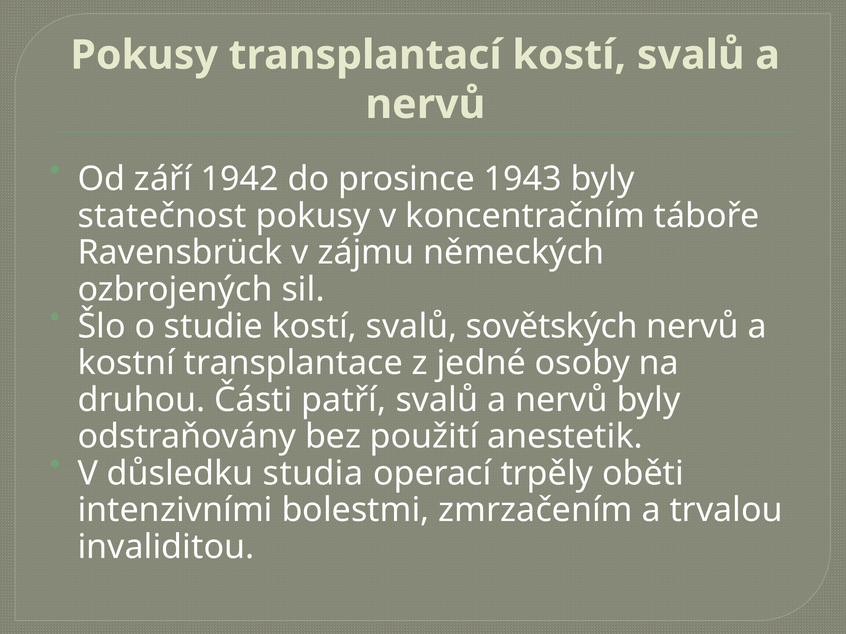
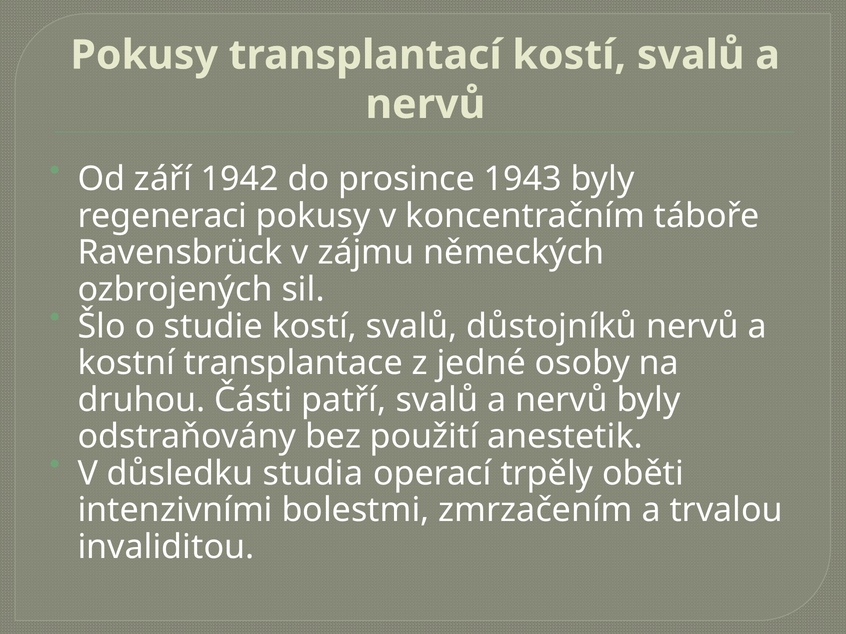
statečnost: statečnost -> regeneraci (162, 216)
sovětských: sovětských -> důstojníků (552, 327)
